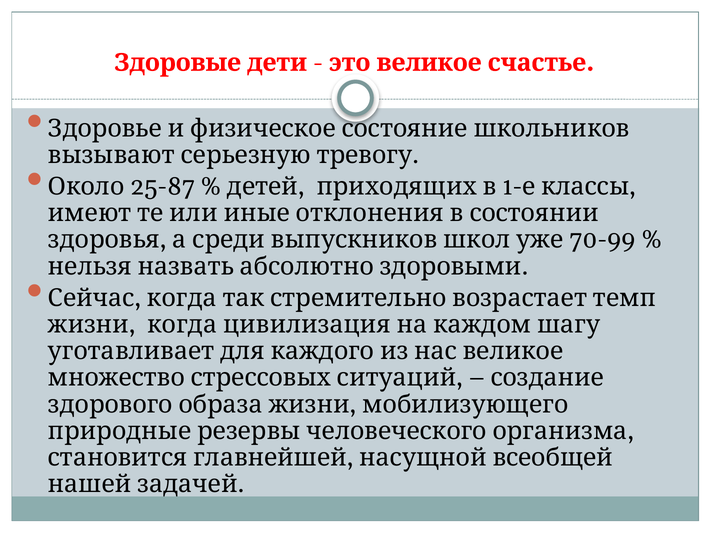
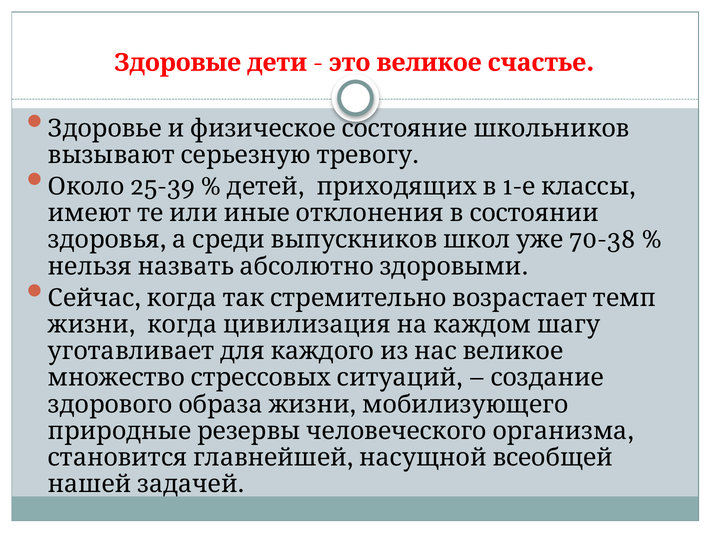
25-87: 25-87 -> 25-39 (162, 187)
70-99: 70-99 -> 70-38 (602, 240)
